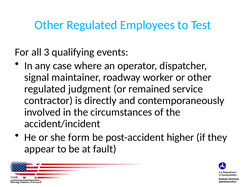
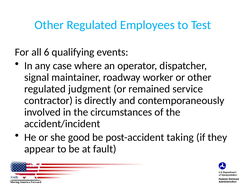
3: 3 -> 6 (47, 52)
form: form -> good (79, 137)
higher: higher -> taking (180, 137)
